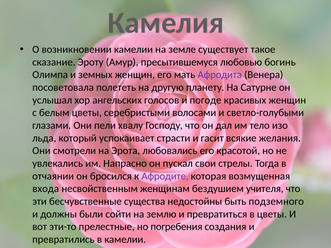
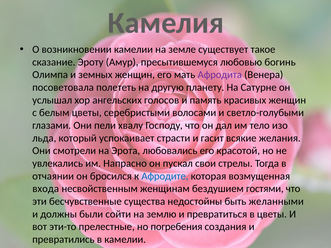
погоде: погоде -> память (206, 100)
Афродите colour: purple -> blue (165, 176)
учителя: учителя -> гостями (265, 189)
подземного: подземного -> желанными (276, 202)
